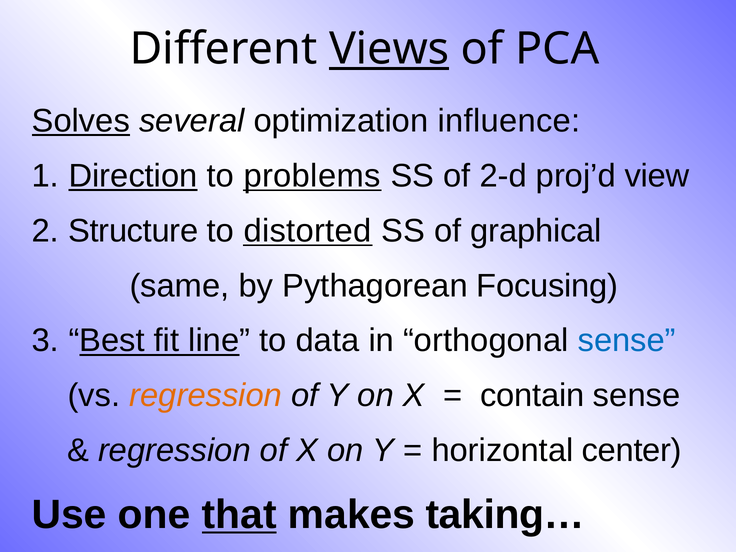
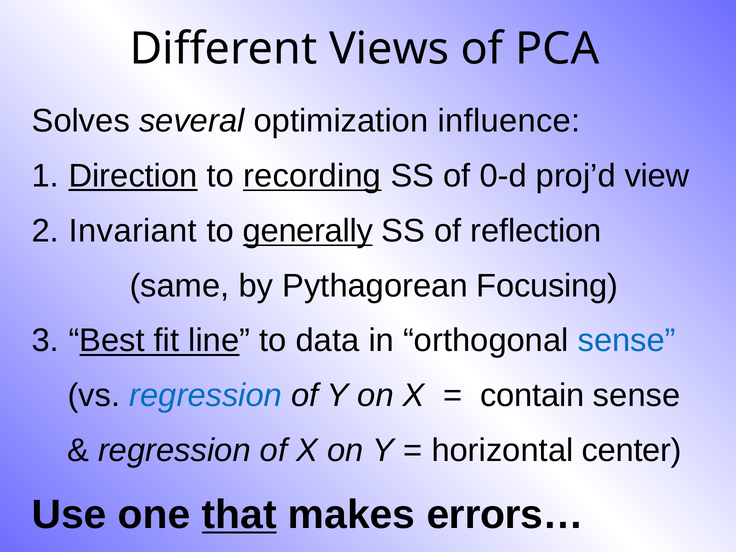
Views underline: present -> none (389, 49)
Solves underline: present -> none (81, 121)
problems: problems -> recording (312, 176)
2-d: 2-d -> 0-d (503, 176)
Structure: Structure -> Invariant (133, 231)
distorted: distorted -> generally (308, 231)
graphical: graphical -> reflection (536, 231)
regression colour: orange -> blue (206, 396)
taking…: taking… -> errors… (505, 515)
